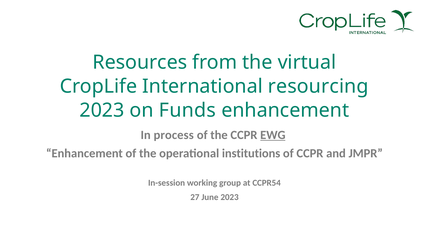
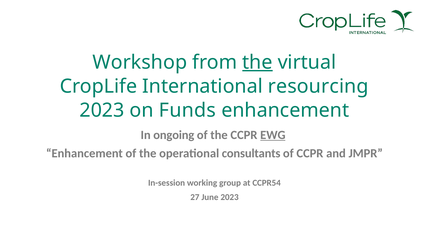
Resources: Resources -> Workshop (140, 62)
the underline: none -> present (257, 62)
process: process -> ongoing (174, 135)
institutions: institutions -> consultants (251, 153)
